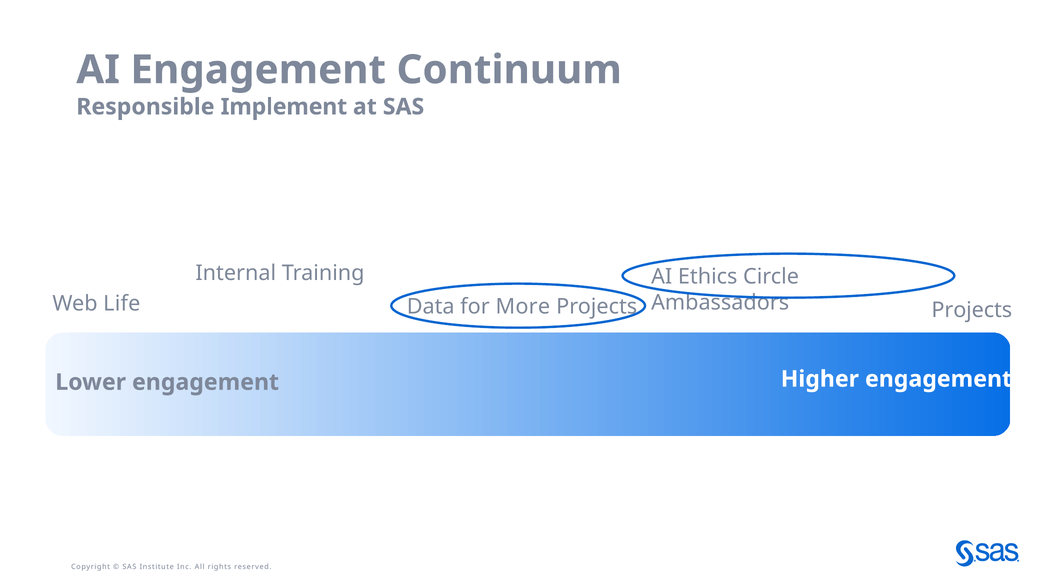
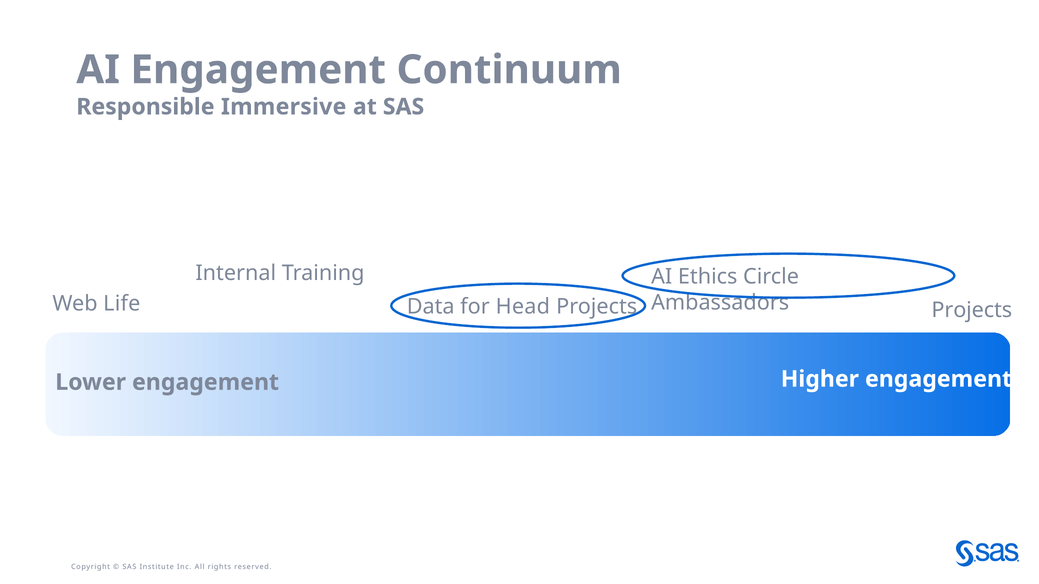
Implement: Implement -> Immersive (284, 107)
More: More -> Head (523, 307)
